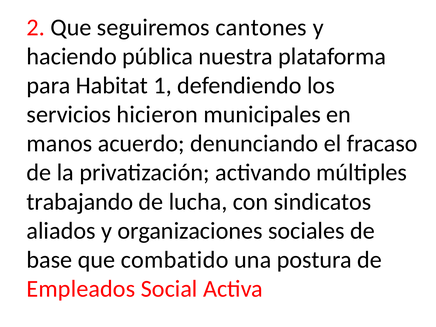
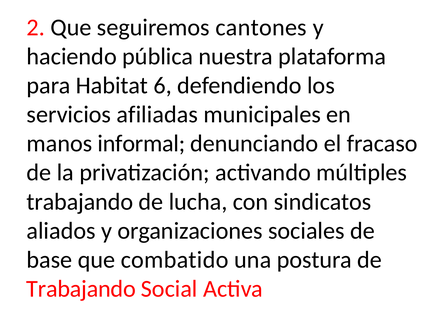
1: 1 -> 6 (163, 85)
hicieron: hicieron -> afiliadas (157, 115)
acuerdo: acuerdo -> informal (141, 144)
Empleados: Empleados -> Trabajando (81, 289)
